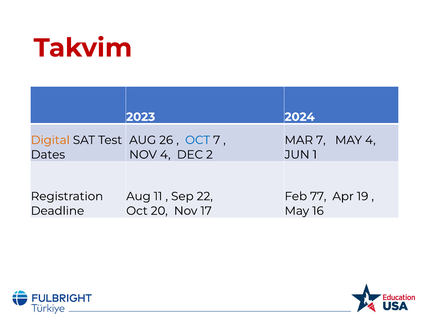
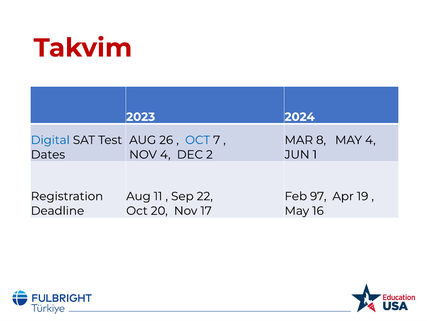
Digital colour: orange -> blue (50, 140)
MAR 7: 7 -> 8 (321, 140)
77: 77 -> 97 (318, 196)
